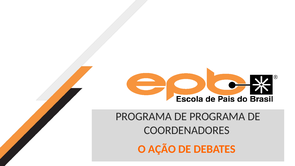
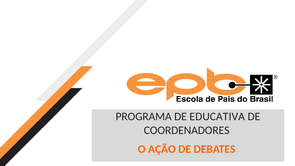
DE PROGRAMA: PROGRAMA -> EDUCATIVA (217, 117)
